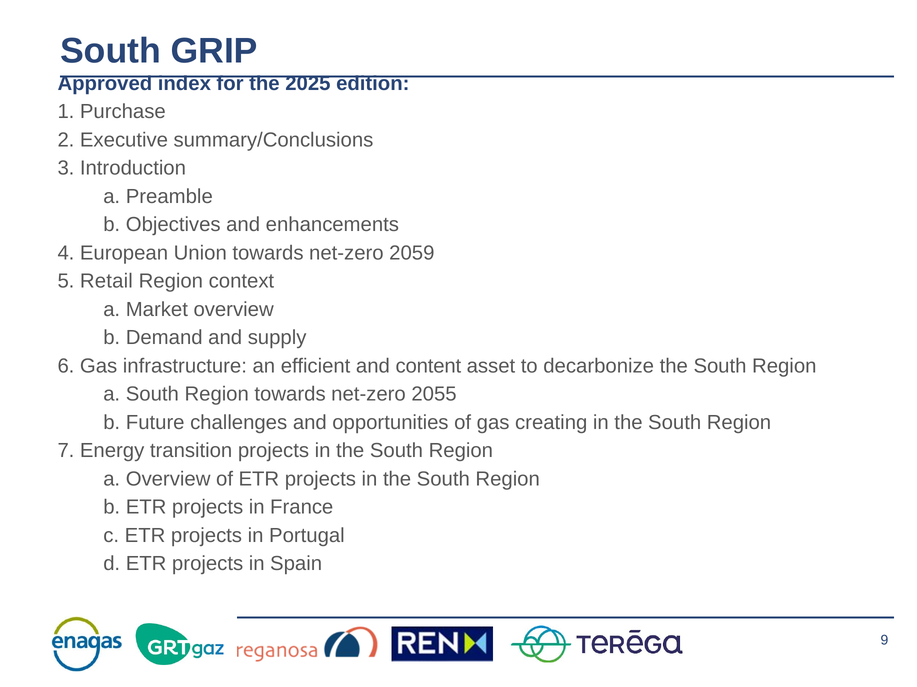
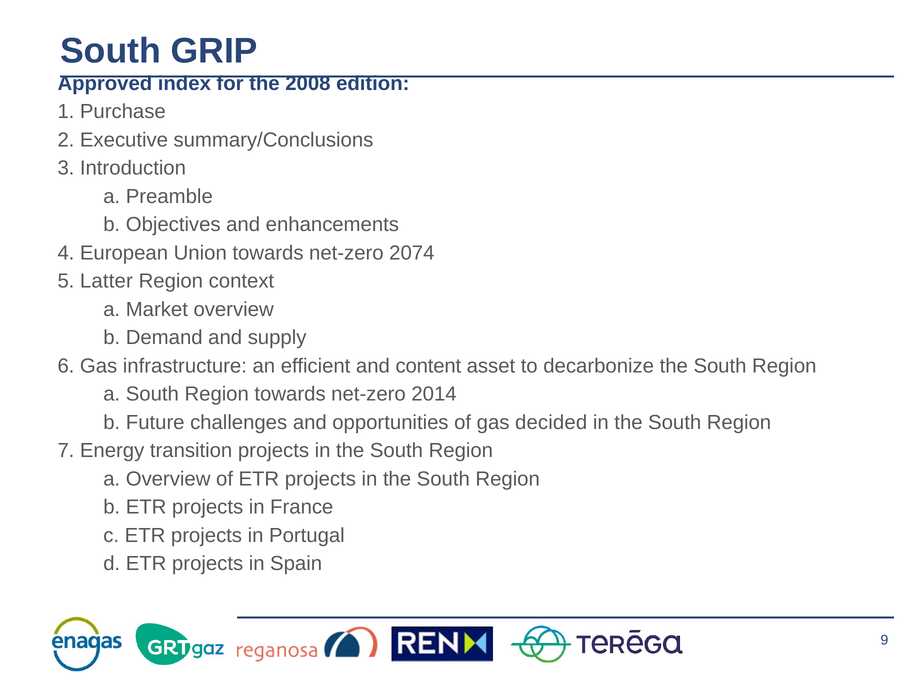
2025: 2025 -> 2008 (308, 84)
2059: 2059 -> 2074 (412, 253)
Retail: Retail -> Latter (106, 281)
2055: 2055 -> 2014 (434, 395)
creating: creating -> decided (551, 423)
